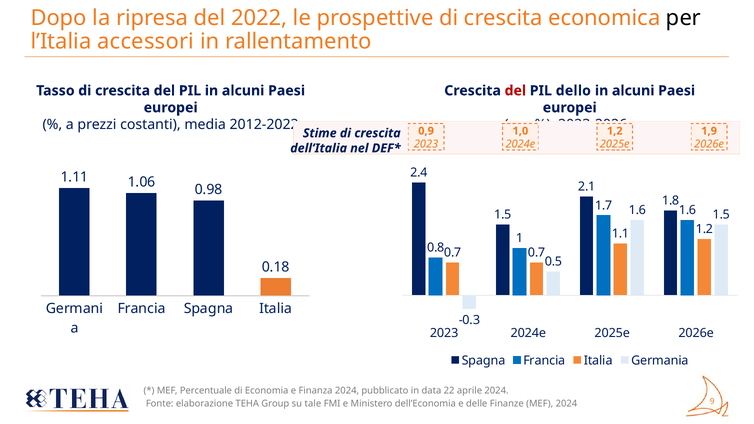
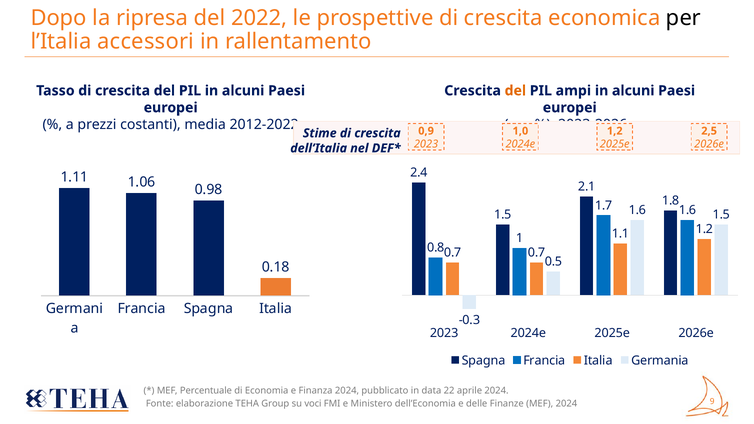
del colour: red -> orange (515, 91)
dello: dello -> ampi (573, 91)
1,9: 1,9 -> 2,5 (709, 131)
tale: tale -> voci (313, 404)
